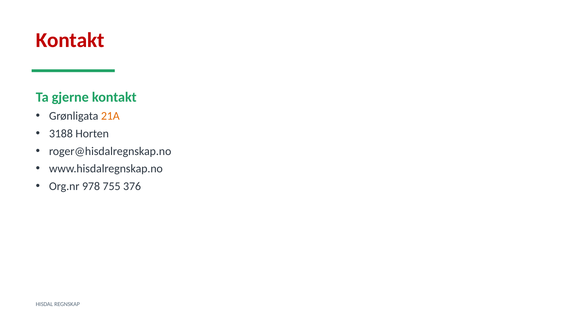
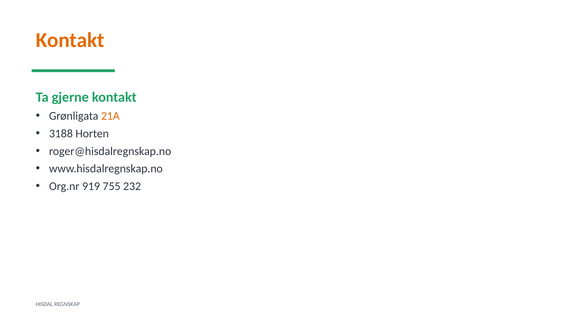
Kontakt colour: red -> orange (70, 40)
978: 978 -> 919 (91, 186)
376: 376 -> 232 (132, 186)
